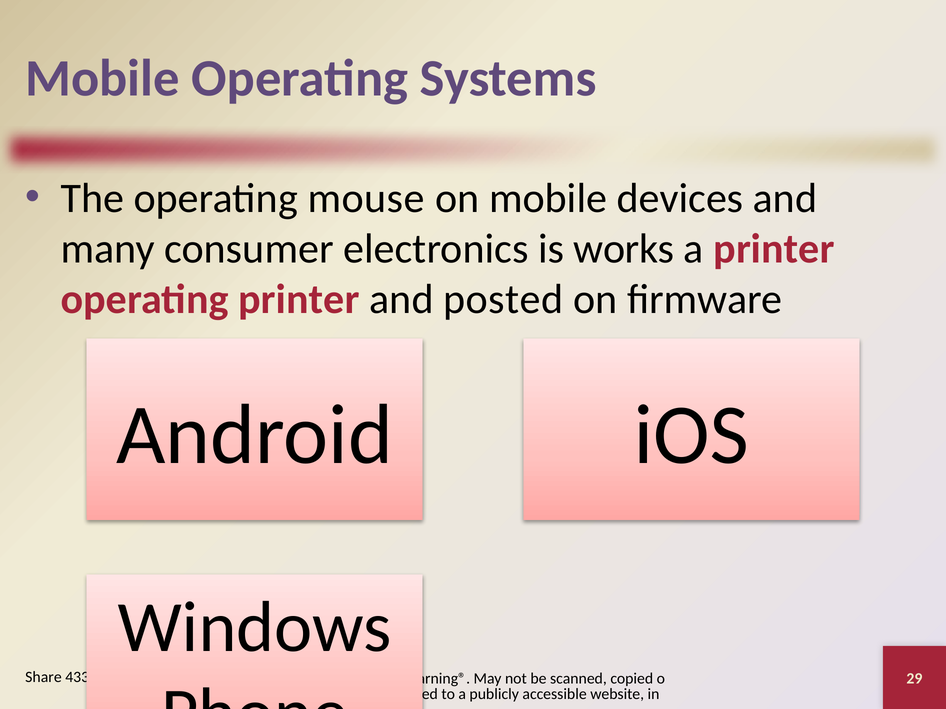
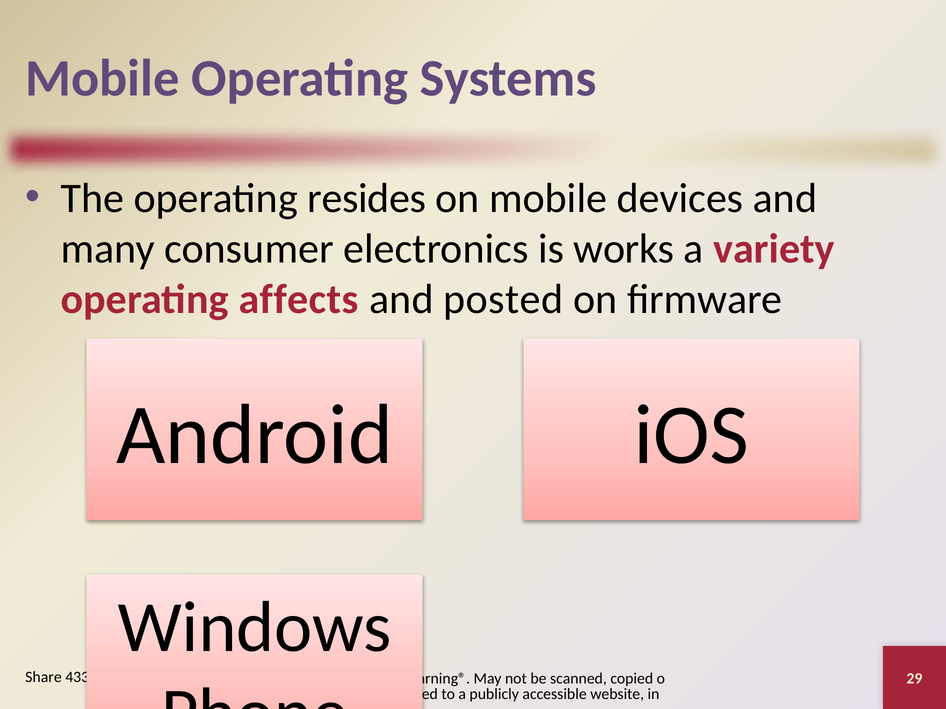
mouse: mouse -> resides (367, 198)
a printer: printer -> variety (774, 249)
operating printer: printer -> affects (299, 299)
